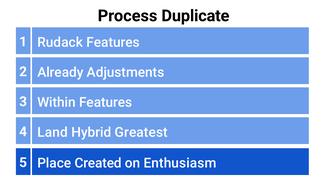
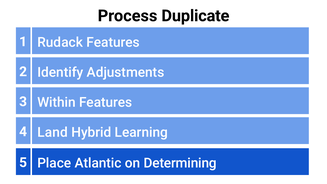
Already: Already -> Identify (60, 72)
Greatest: Greatest -> Learning (141, 132)
Created: Created -> Atlantic (98, 163)
Enthusiasm: Enthusiasm -> Determining (180, 163)
